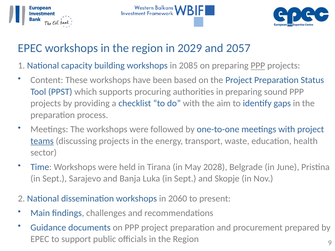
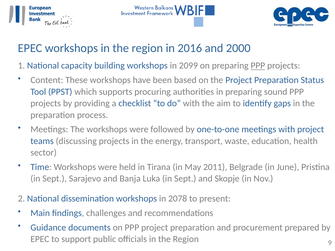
2029: 2029 -> 2016 (190, 48)
2057: 2057 -> 2000 (238, 48)
2085: 2085 -> 2099 (188, 66)
teams underline: present -> none (42, 141)
2028: 2028 -> 2011 (215, 167)
2060: 2060 -> 2078 (178, 199)
